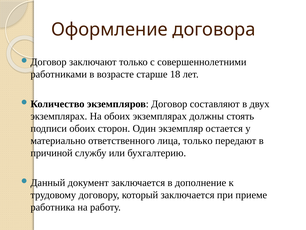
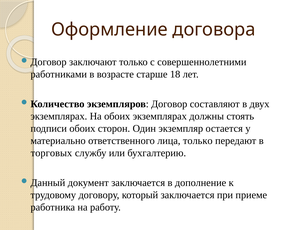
причиной: причиной -> торговых (51, 153)
